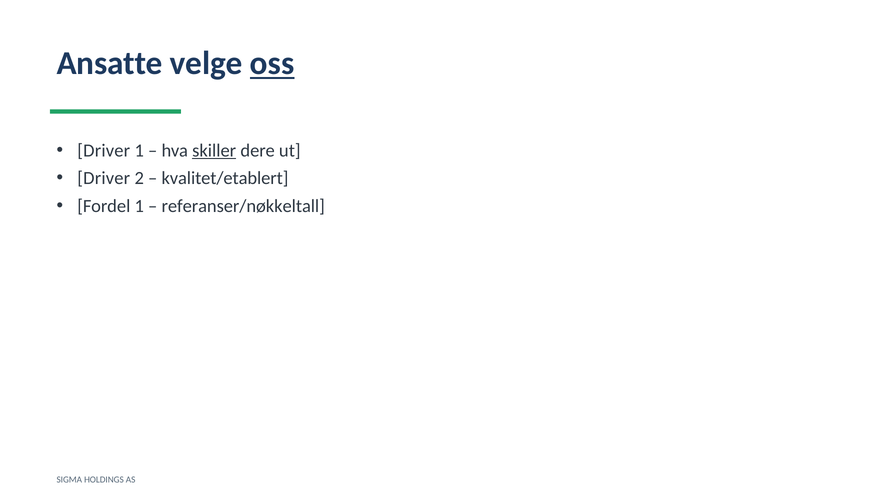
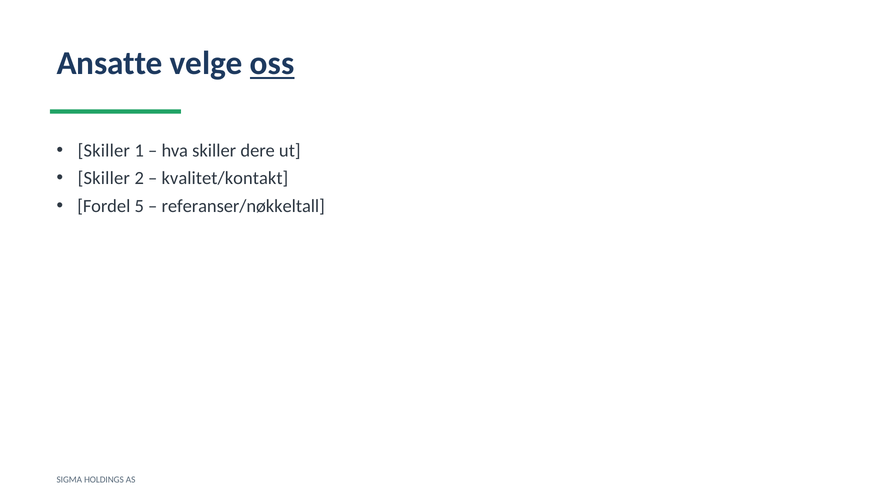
Driver: Driver -> Skiller (104, 150)
skiller underline: present -> none (214, 150)
Driver: Driver -> Skiller (104, 178)
kvalitet/etablert: kvalitet/etablert -> kvalitet/kontakt (225, 178)
Fordel 1: 1 -> 5 (139, 206)
